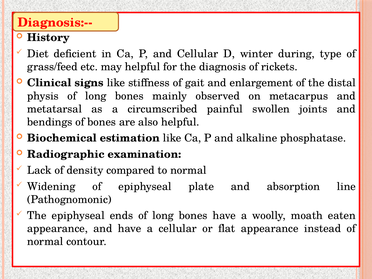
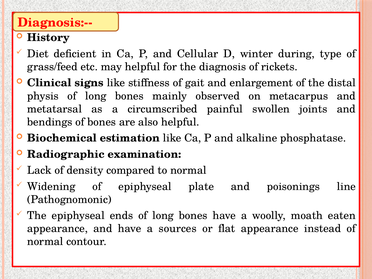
absorption: absorption -> poisonings (293, 186)
a cellular: cellular -> sources (178, 229)
